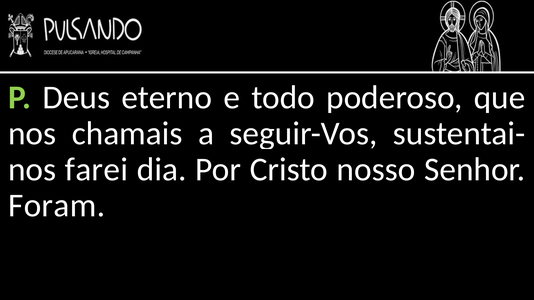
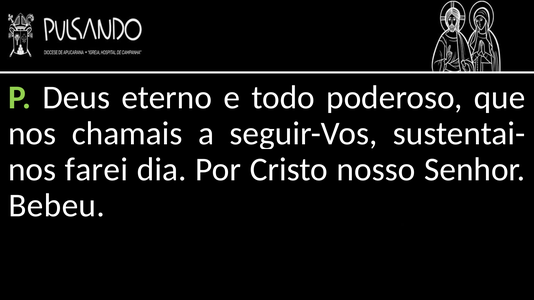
Foram: Foram -> Bebeu (57, 206)
